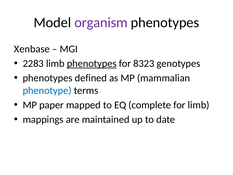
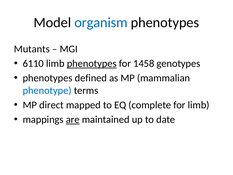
organism colour: purple -> blue (101, 23)
Xenbase: Xenbase -> Mutants (32, 49)
2283: 2283 -> 6110 (33, 63)
8323: 8323 -> 1458 (144, 63)
paper: paper -> direct (51, 105)
are underline: none -> present (73, 119)
